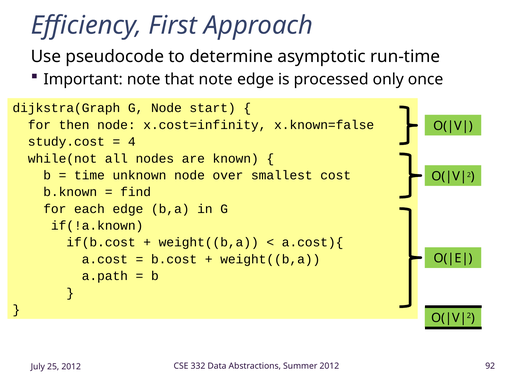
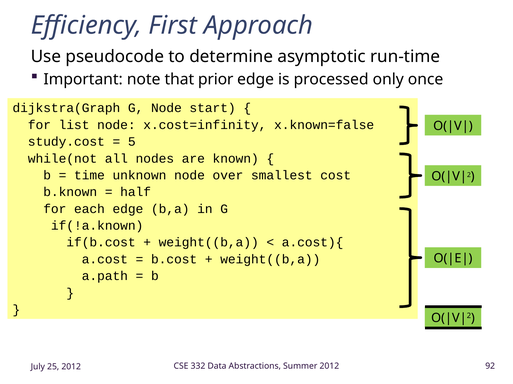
that note: note -> prior (216, 79)
then: then -> list (74, 125)
4: 4 -> 5 (132, 142)
find: find -> half (136, 192)
